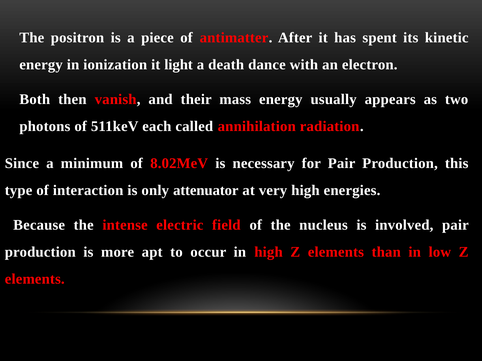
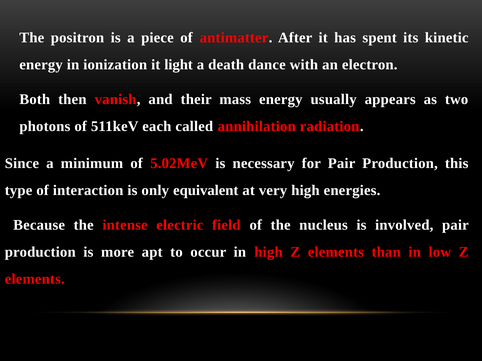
8.02MeV: 8.02MeV -> 5.02MeV (179, 164)
attenuator: attenuator -> equivalent (206, 191)
